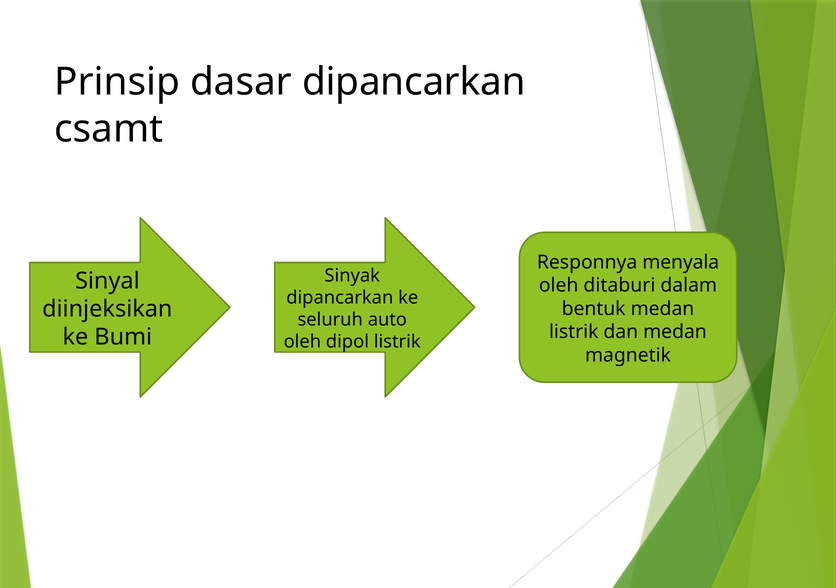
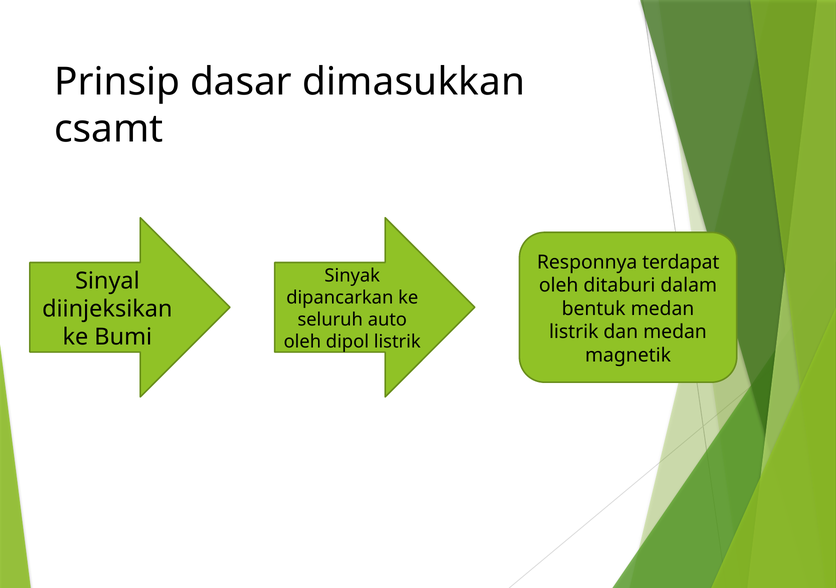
dasar dipancarkan: dipancarkan -> dimasukkan (414, 82)
menyala: menyala -> terdapat (681, 262)
